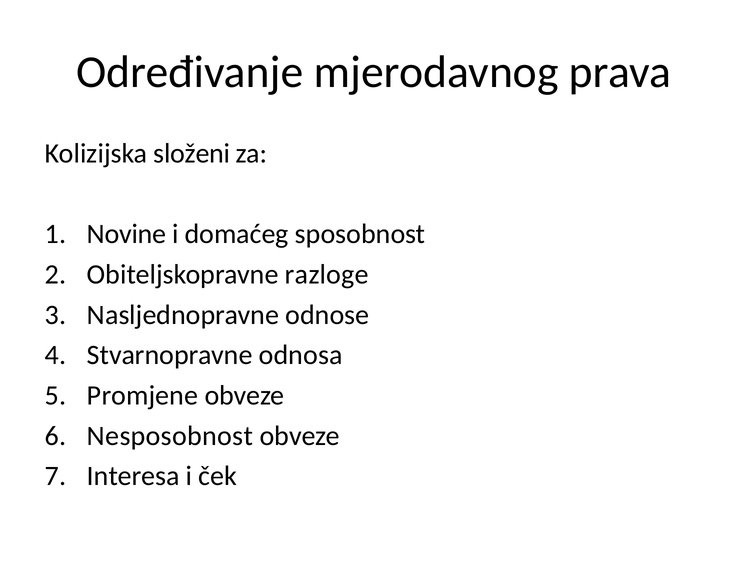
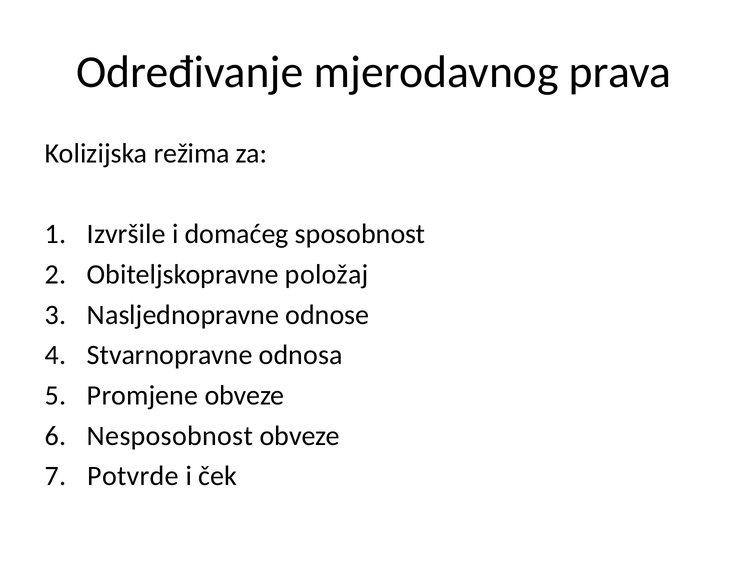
složeni: složeni -> režima (192, 153)
Novine: Novine -> Izvršile (126, 234)
razloge: razloge -> položaj (327, 274)
Interesa: Interesa -> Potvrde (133, 476)
